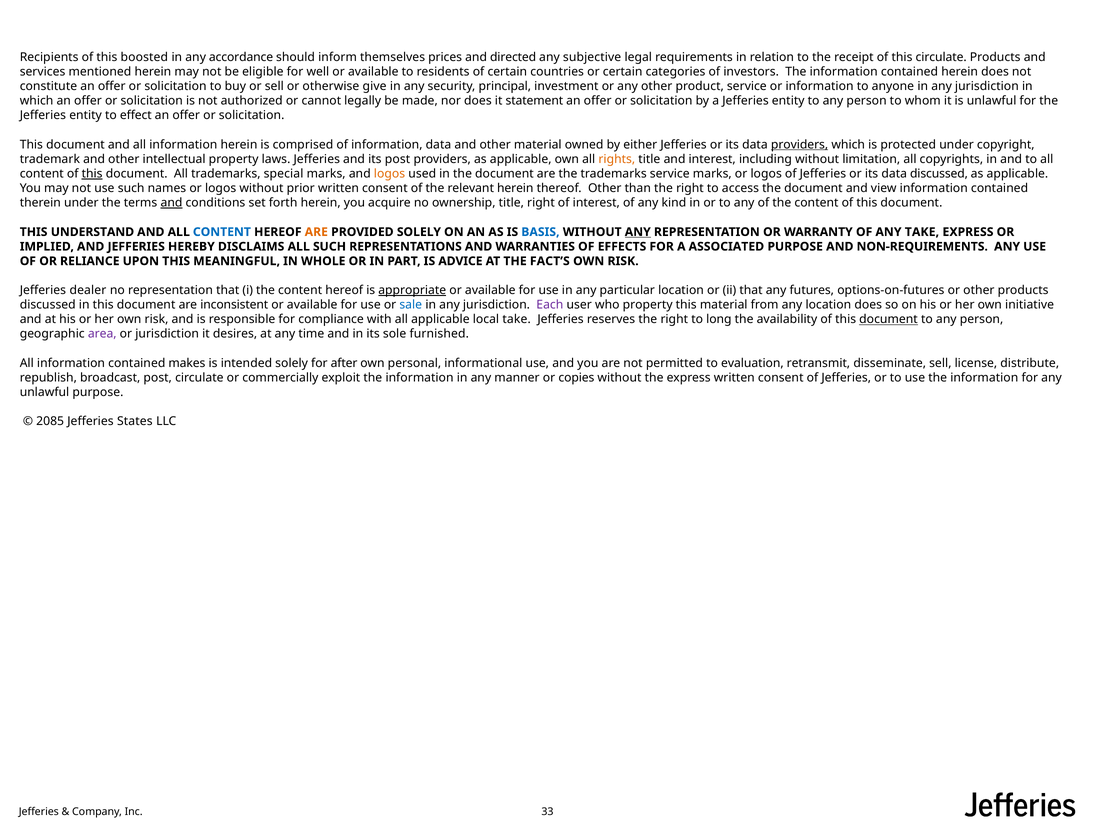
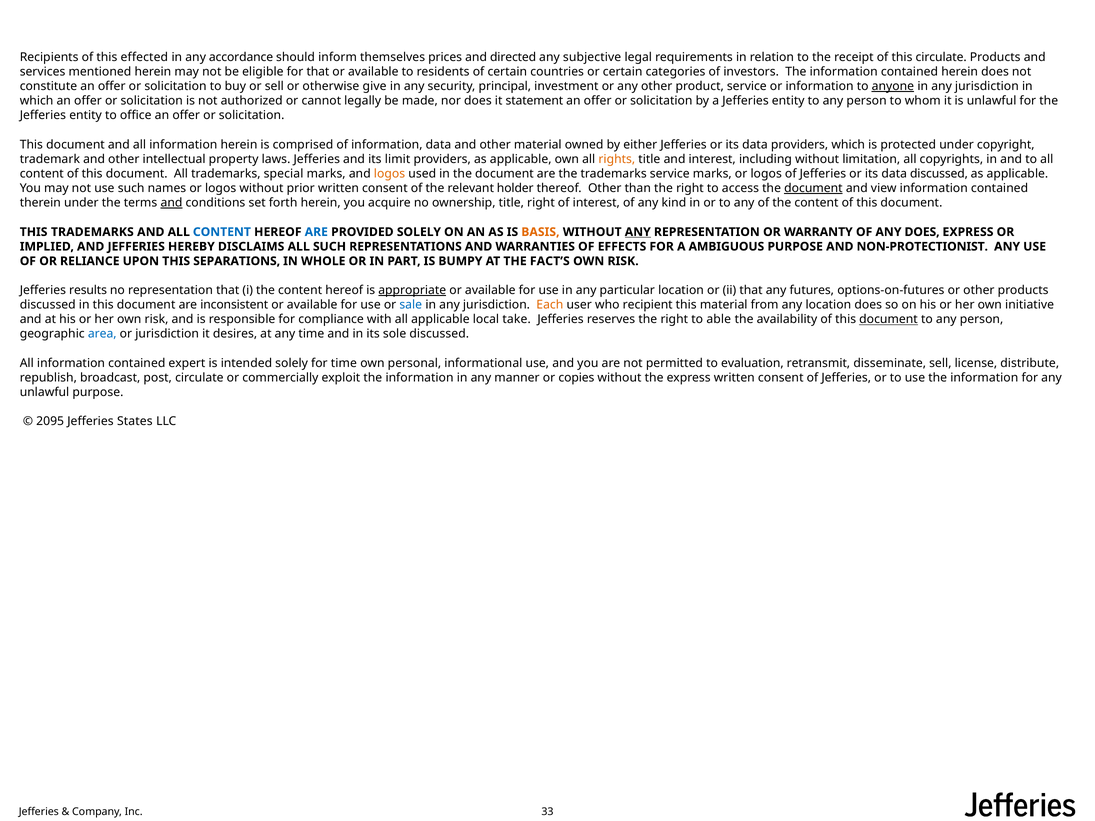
boosted: boosted -> effected (144, 57)
for well: well -> that (318, 72)
anyone underline: none -> present (893, 86)
effect: effect -> office (136, 115)
providers underline: present -> none (800, 145)
its post: post -> limit (398, 159)
this underline: present -> none (92, 174)
relevant herein: herein -> holder (515, 188)
document underline: none -> present (813, 188)
THIS UNDERSTAND: UNDERSTAND -> TRADEMARKS (92, 232)
ARE colour: orange -> blue (316, 232)
BASIS colour: blue -> orange (540, 232)
ANY TAKE: TAKE -> DOES (922, 232)
ASSOCIATED: ASSOCIATED -> AMBIGUOUS (726, 247)
NON-REQUIREMENTS: NON-REQUIREMENTS -> NON-PROTECTIONIST (922, 247)
MEANINGFUL: MEANINGFUL -> SEPARATIONS (237, 261)
ADVICE: ADVICE -> BUMPY (460, 261)
dealer: dealer -> results (88, 290)
Each colour: purple -> orange (550, 305)
who property: property -> recipient (648, 305)
long: long -> able (719, 319)
area colour: purple -> blue (102, 334)
sole furnished: furnished -> discussed (439, 334)
makes: makes -> expert (187, 363)
for after: after -> time (344, 363)
2085: 2085 -> 2095 (50, 421)
